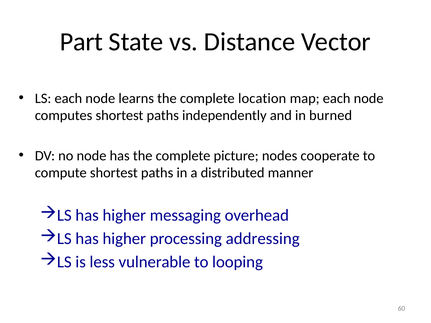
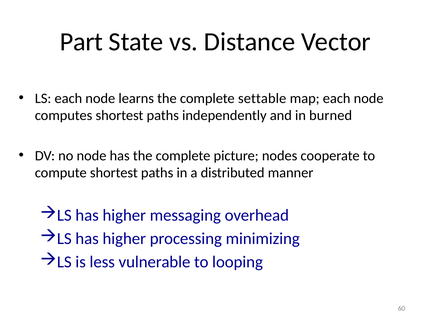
location: location -> settable (262, 98)
addressing: addressing -> minimizing (263, 239)
